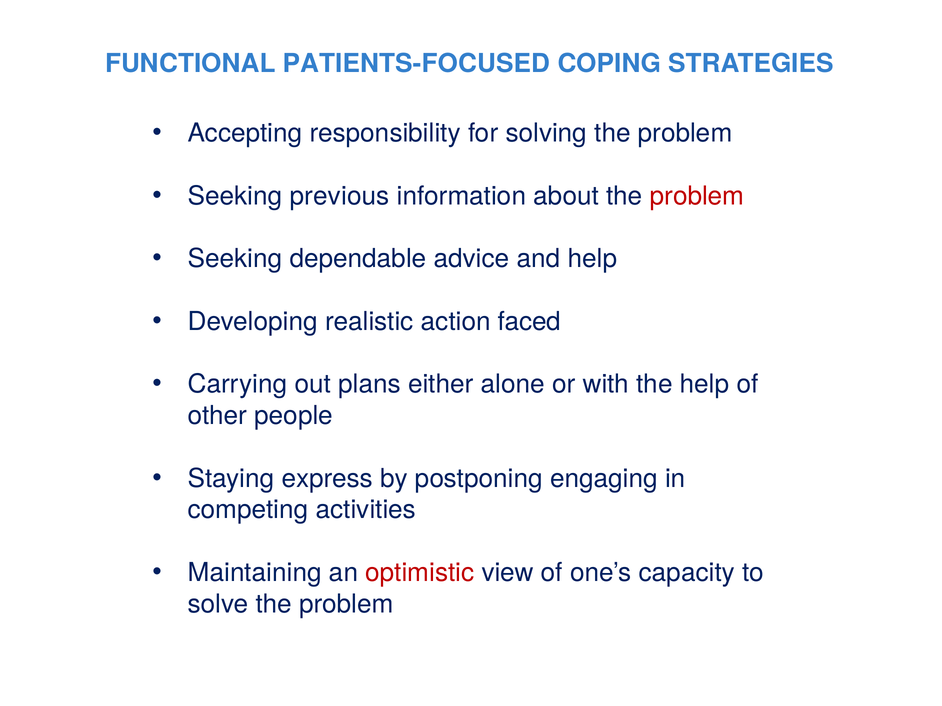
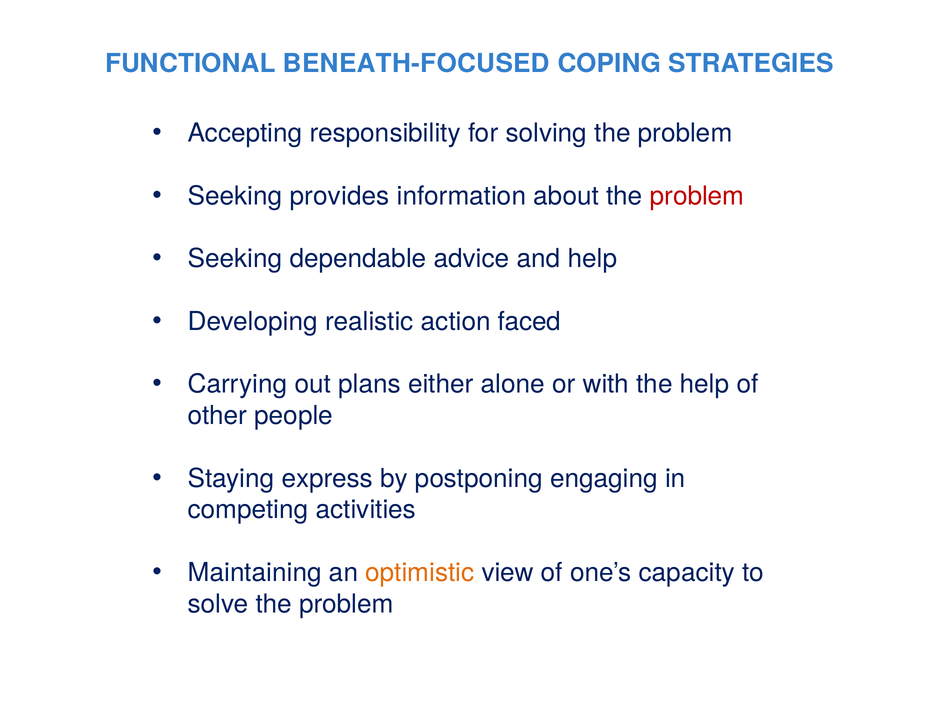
PATIENTS-FOCUSED: PATIENTS-FOCUSED -> BENEATH-FOCUSED (416, 64)
previous: previous -> provides (340, 196)
optimistic colour: red -> orange (420, 573)
